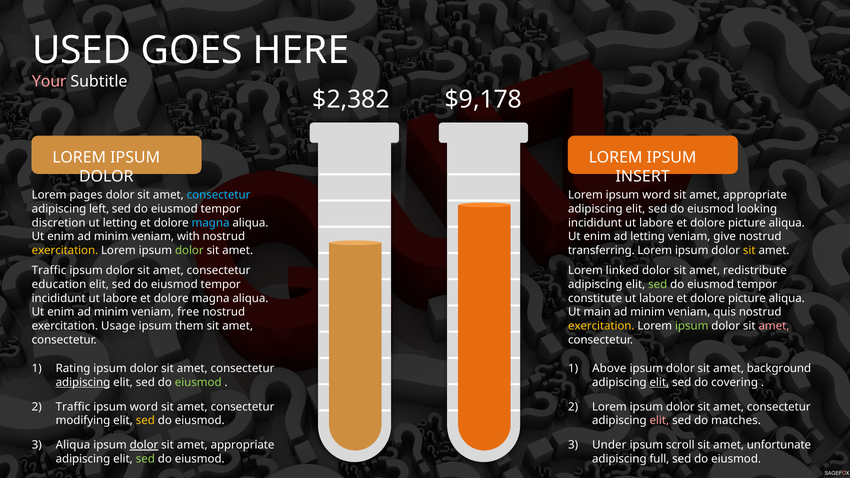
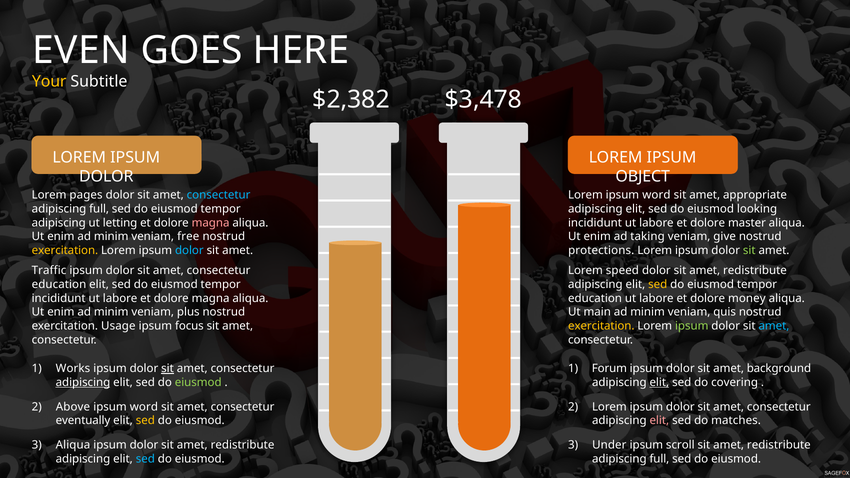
USED: USED -> EVEN (81, 50)
Your colour: pink -> yellow (49, 82)
$9,178: $9,178 -> $3,478 (483, 99)
INSERT: INSERT -> OBJECT (643, 177)
left: left -> full (99, 209)
discretion: discretion -> adipiscing (59, 223)
magna colour: light blue -> pink (211, 223)
picture: picture -> master (747, 223)
with: with -> free (188, 237)
ad letting: letting -> taking (647, 237)
dolor colour: light green -> light blue (189, 251)
transferring: transferring -> protections (601, 251)
sit colour: yellow -> light green (749, 251)
linked: linked -> speed (622, 271)
sed colour: light green -> yellow (658, 285)
constitute: constitute -> education (595, 298)
picture: picture -> money (747, 298)
free: free -> plus (188, 312)
them: them -> focus (189, 326)
amet colour: pink -> light blue (774, 326)
Rating: Rating -> Works (73, 369)
sit underline: none -> present (168, 369)
Above: Above -> Forum (609, 369)
Traffic: Traffic -> Above (73, 407)
modifying: modifying -> eventually (83, 421)
dolor underline: present -> none (144, 445)
appropriate: appropriate -> redistribute (243, 445)
unfortunate: unfortunate -> redistribute (779, 445)
sed colour: light green -> light blue (145, 459)
